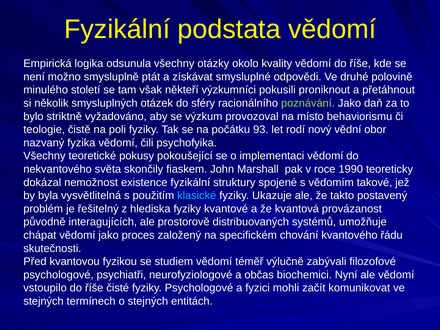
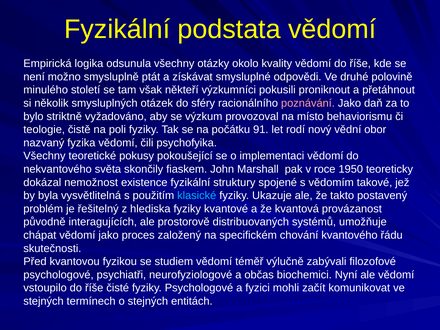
poznávání colour: light green -> pink (308, 103)
93: 93 -> 91 (261, 130)
1990: 1990 -> 1950 (351, 169)
